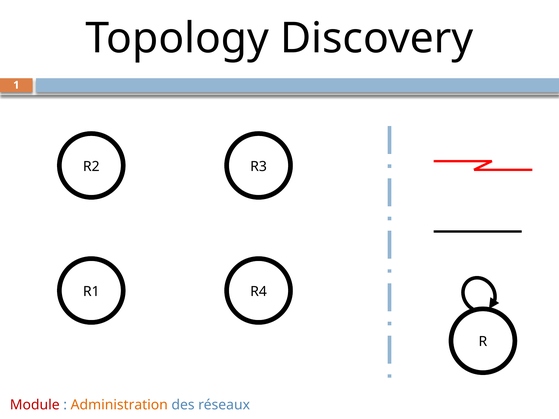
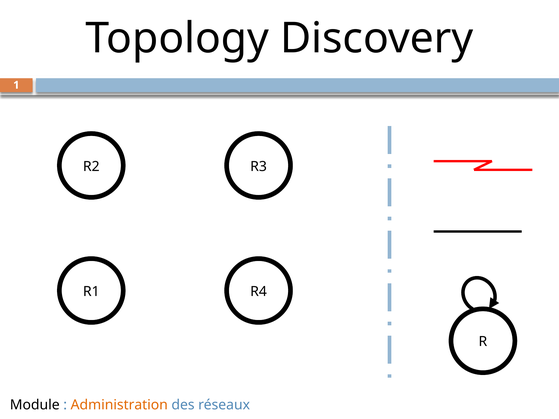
Module colour: red -> black (35, 405)
